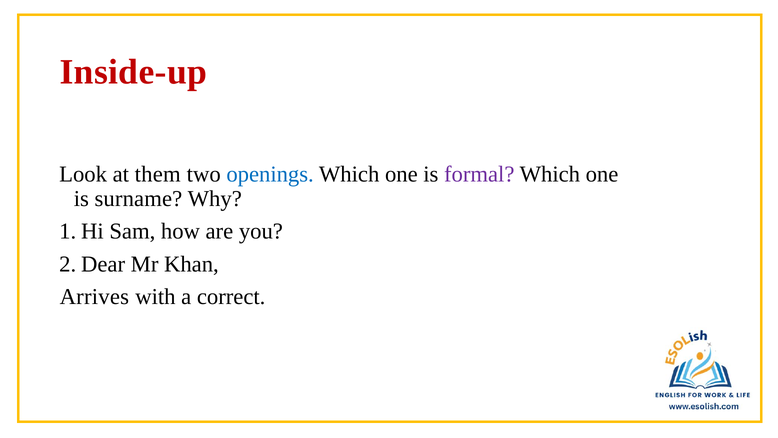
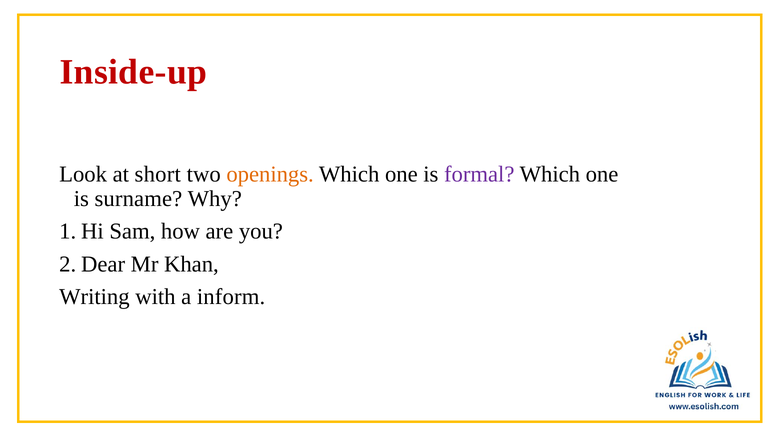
them: them -> short (158, 174)
openings colour: blue -> orange (270, 174)
Arrives: Arrives -> Writing (94, 297)
correct: correct -> inform (231, 297)
